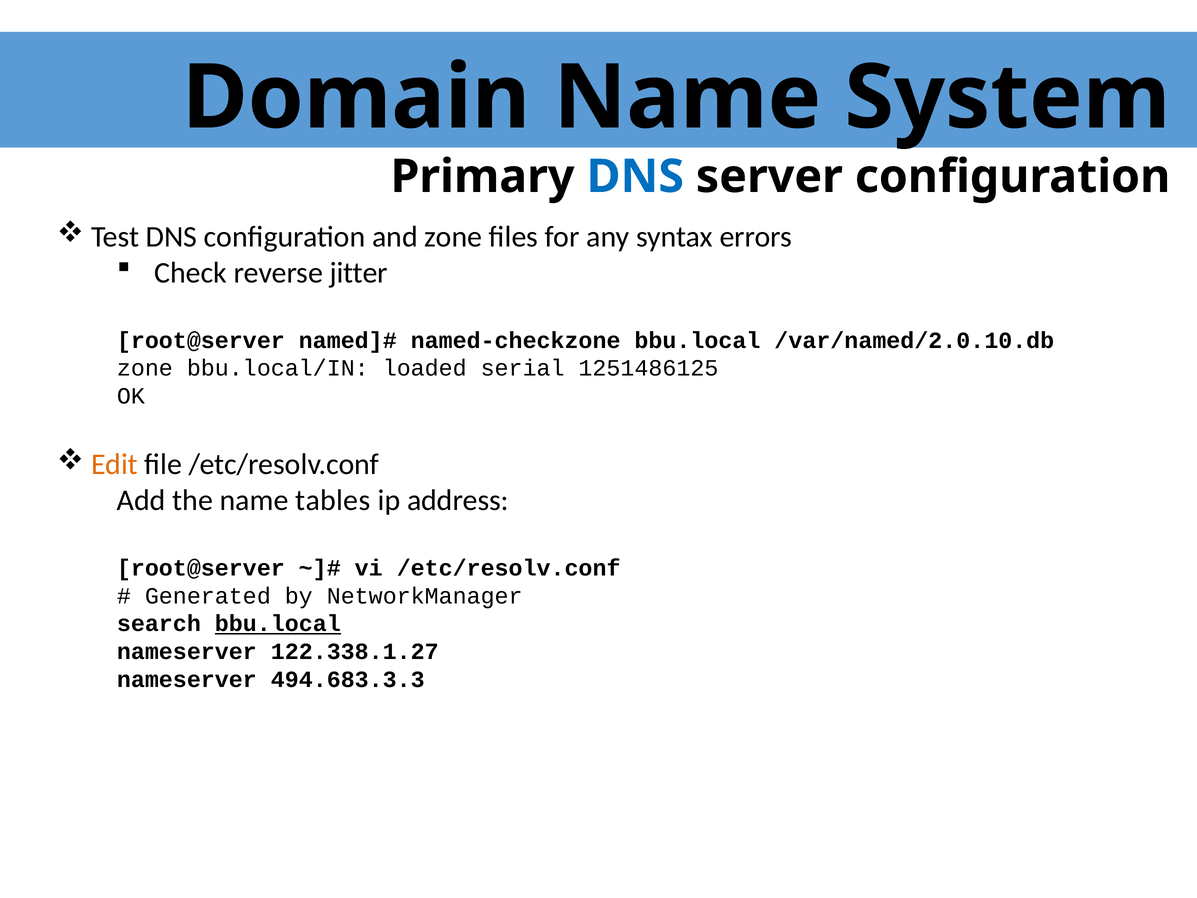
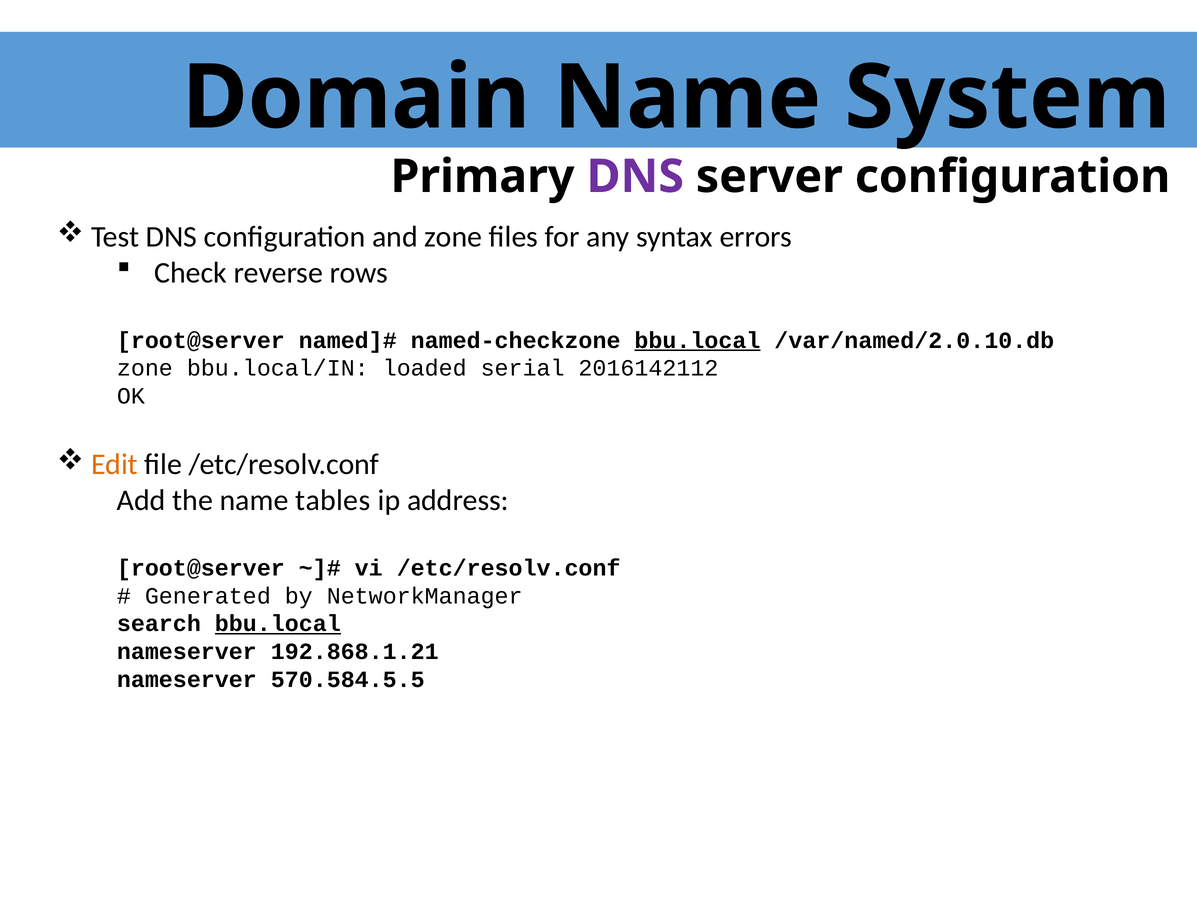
DNS colour: blue -> purple (635, 177)
jitter: jitter -> rows (359, 273)
bbu.local underline: none -> present (697, 340)
1251486125: 1251486125 -> 2016142112 (648, 368)
122.338.1.27: 122.338.1.27 -> 192.868.1.21 (355, 652)
494.683.3.3: 494.683.3.3 -> 570.584.5.5 (348, 680)
